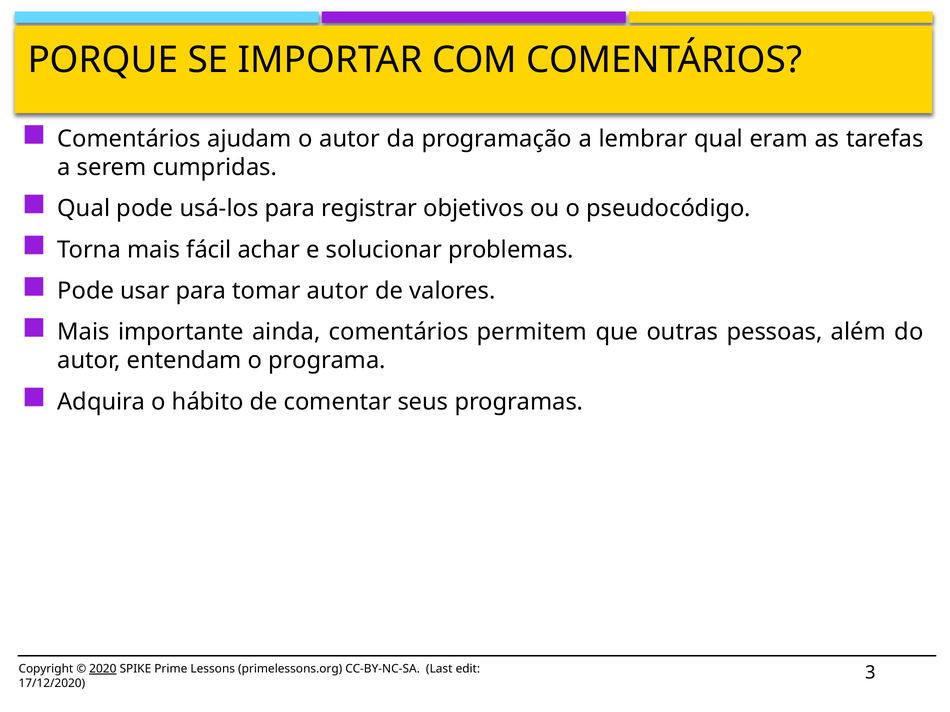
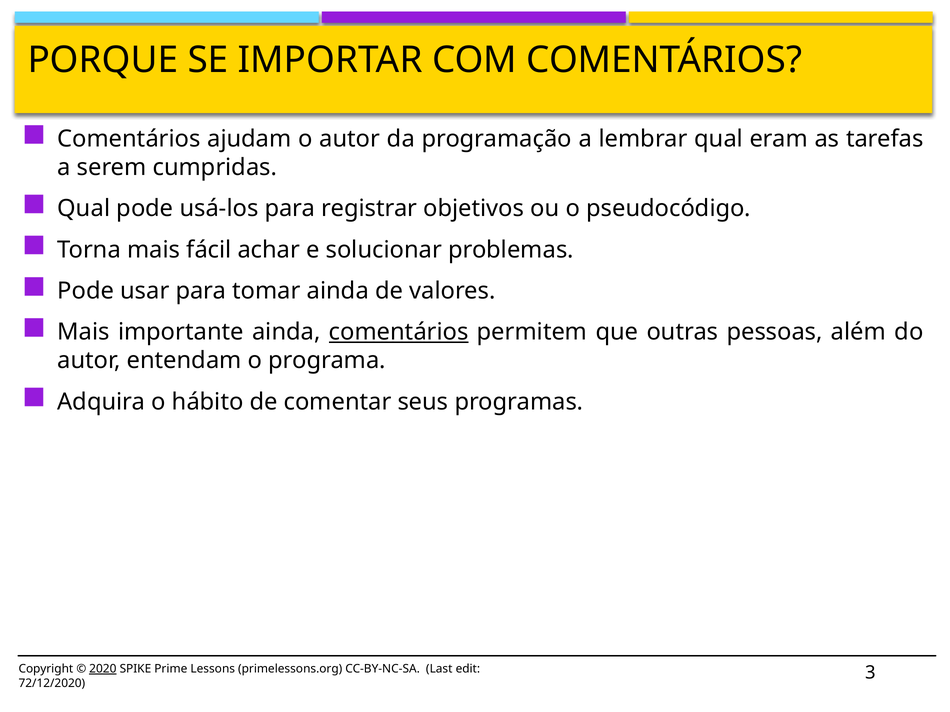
tomar autor: autor -> ainda (338, 291)
comentários underline: none -> present (399, 332)
17/12/2020: 17/12/2020 -> 72/12/2020 (52, 684)
